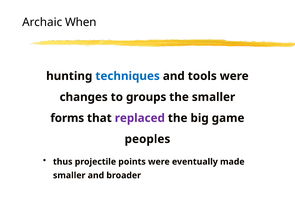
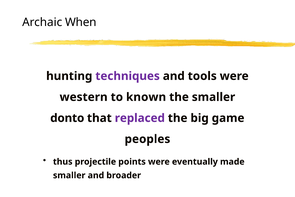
techniques colour: blue -> purple (128, 76)
changes: changes -> western (84, 97)
groups: groups -> known (146, 97)
forms: forms -> donto (67, 118)
